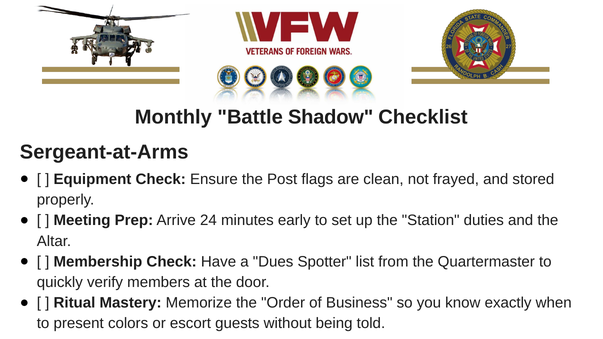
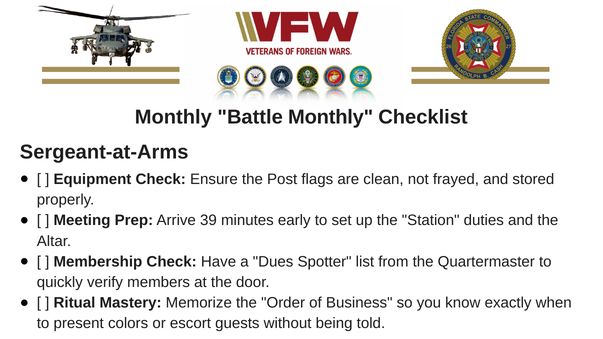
Battle Shadow: Shadow -> Monthly (331, 117)
24: 24 -> 39 (208, 221)
